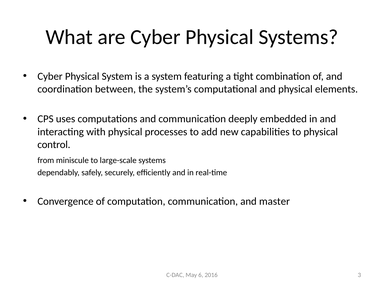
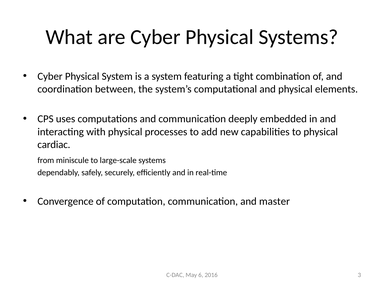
control: control -> cardiac (54, 145)
